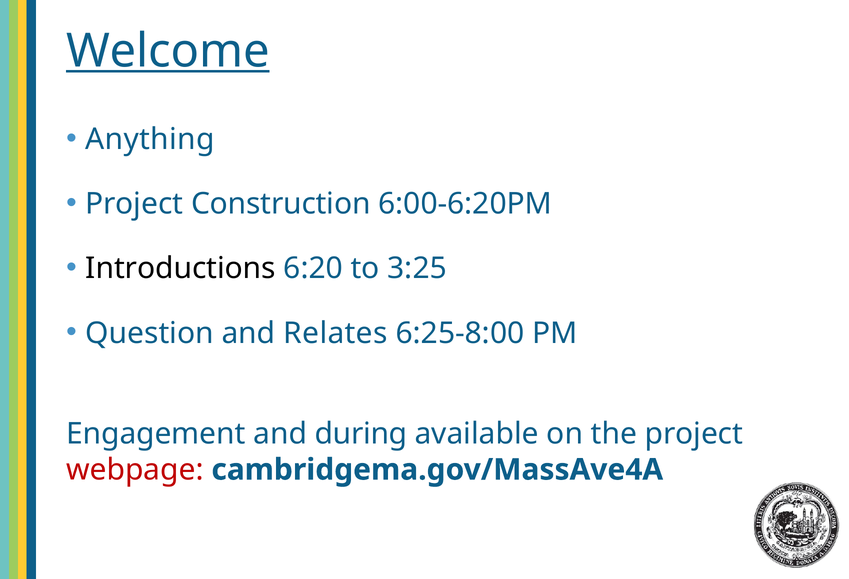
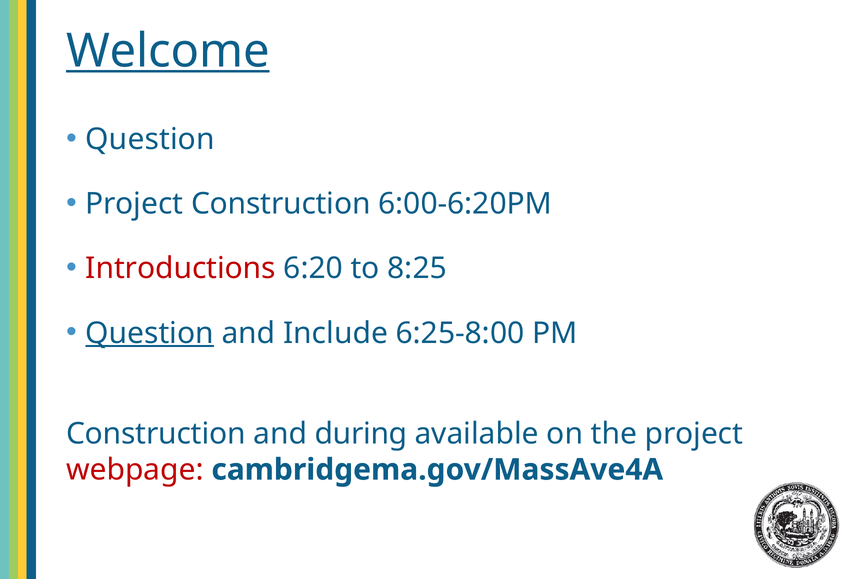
Anything: Anything -> Question (150, 139)
Introductions colour: black -> red (181, 268)
3:25: 3:25 -> 8:25 (417, 268)
Question underline: none -> present (150, 333)
Relates: Relates -> Include (336, 333)
Engagement: Engagement -> Construction (156, 434)
